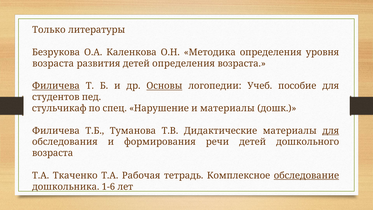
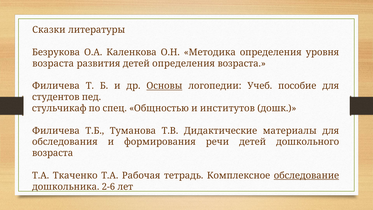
Только: Только -> Сказки (49, 30)
Филичева underline: present -> none (56, 86)
Нарушение: Нарушение -> Общностью (159, 108)
и материалы: материалы -> институтов (227, 108)
для underline: present -> none (331, 131)
1-6: 1-6 -> 2-6 (108, 187)
